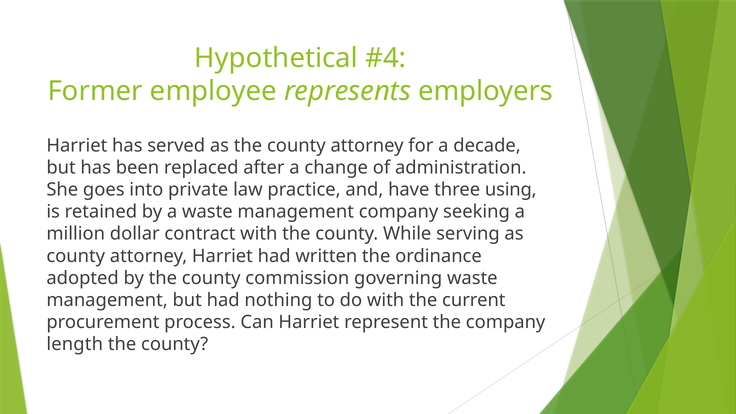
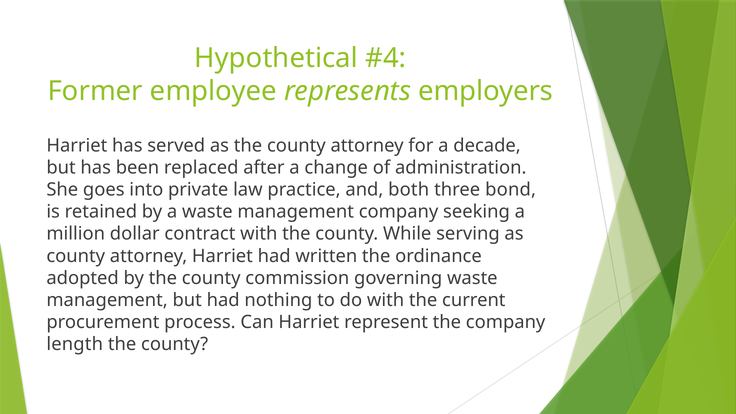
have: have -> both (409, 190)
using: using -> bond (511, 190)
